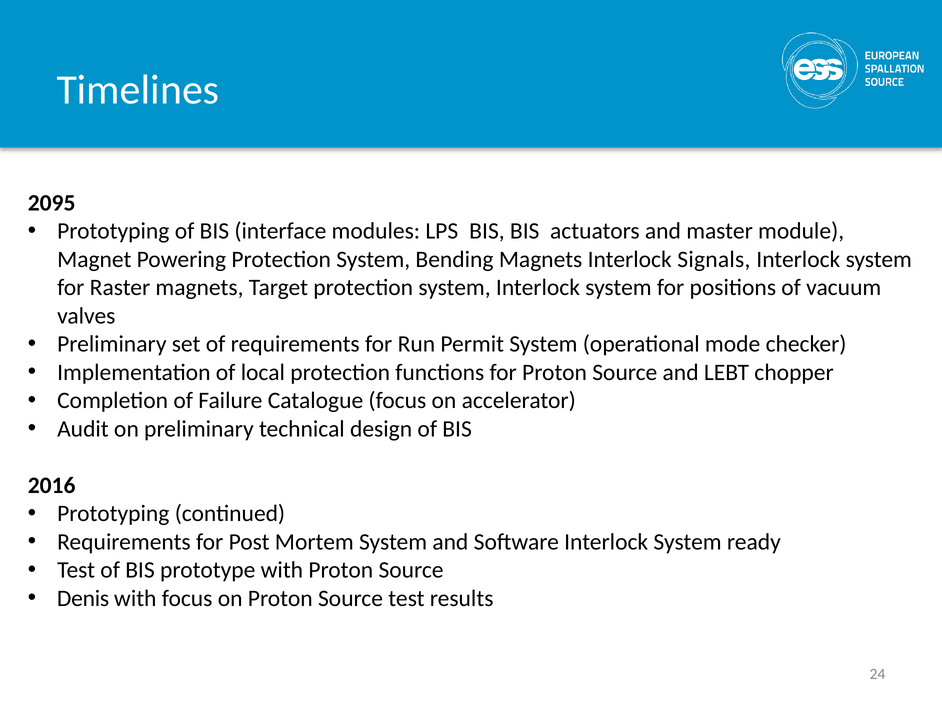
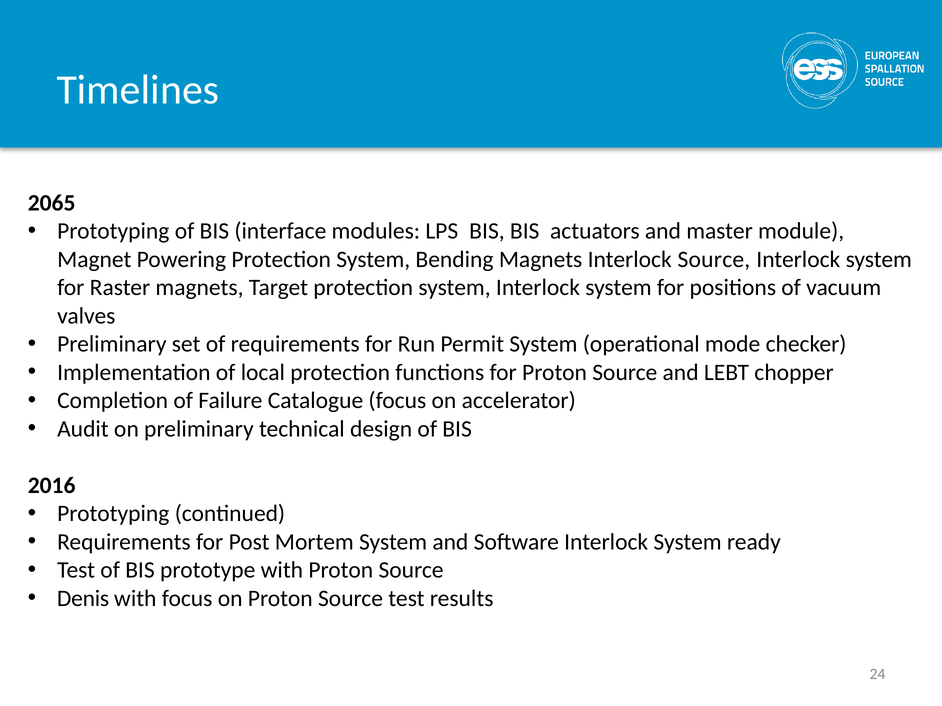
2095: 2095 -> 2065 (52, 203)
Interlock Signals: Signals -> Source (714, 260)
